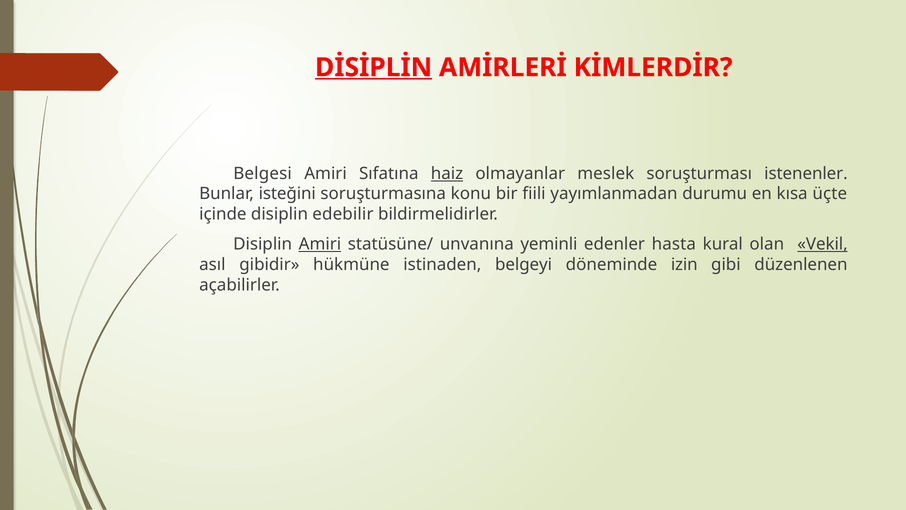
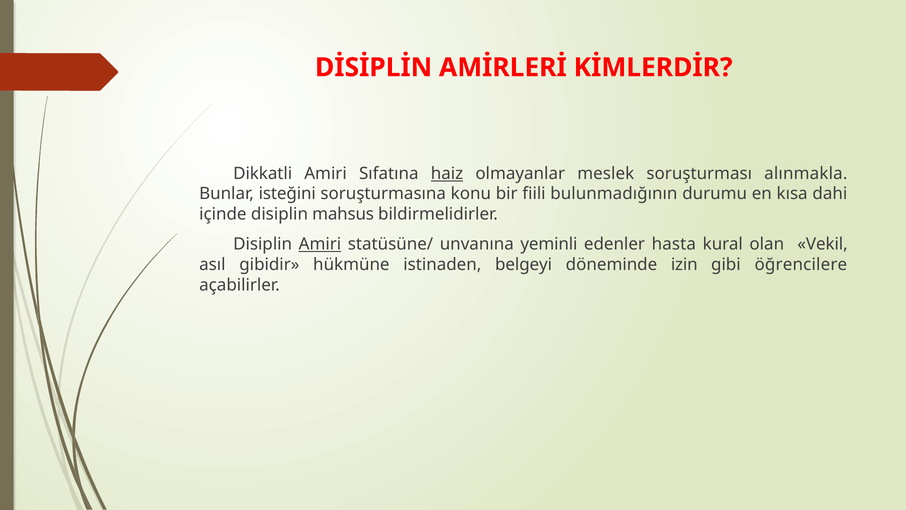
DİSİPLİN underline: present -> none (374, 67)
Belgesi: Belgesi -> Dikkatli (263, 173)
istenenler: istenenler -> alınmakla (806, 173)
yayımlanmadan: yayımlanmadan -> bulunmadığının (614, 194)
üçte: üçte -> dahi (830, 194)
edebilir: edebilir -> mahsus (343, 214)
Vekil underline: present -> none (823, 244)
düzenlenen: düzenlenen -> öğrencilere (801, 264)
